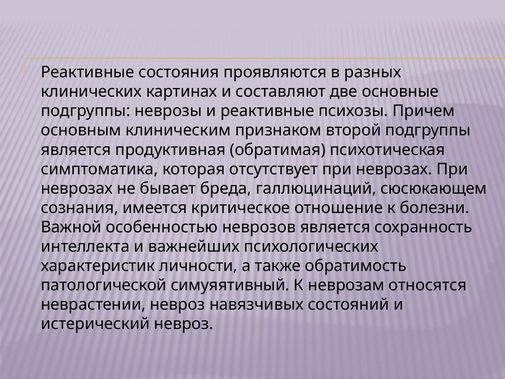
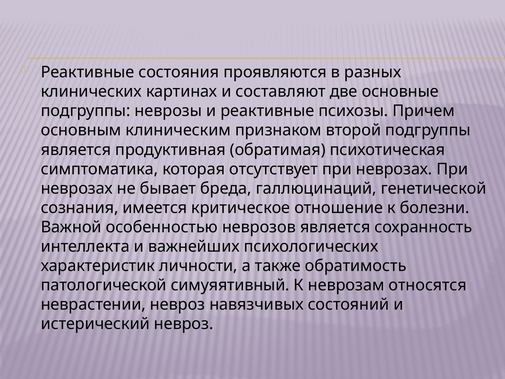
сюсюкающем: сюсюкающем -> генетической (434, 188)
